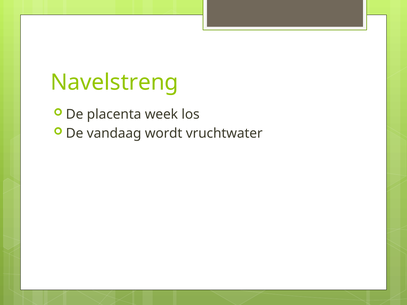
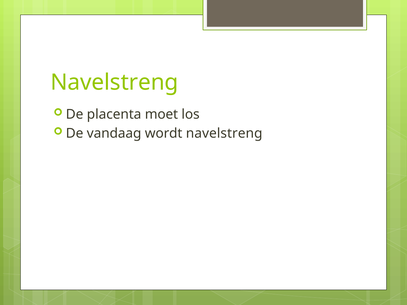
week: week -> moet (161, 115)
wordt vruchtwater: vruchtwater -> navelstreng (224, 134)
